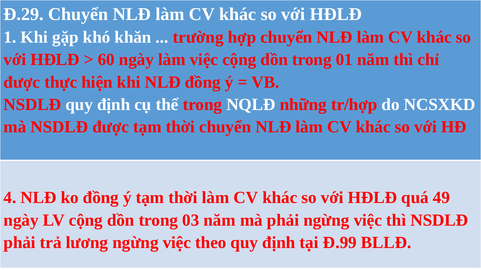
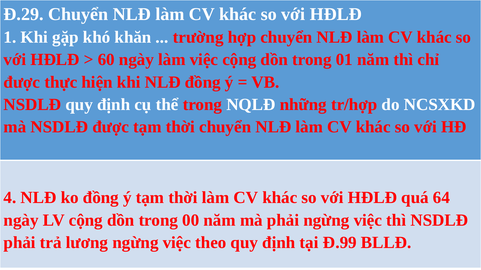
49: 49 -> 64 (441, 198)
03: 03 -> 00 (191, 221)
